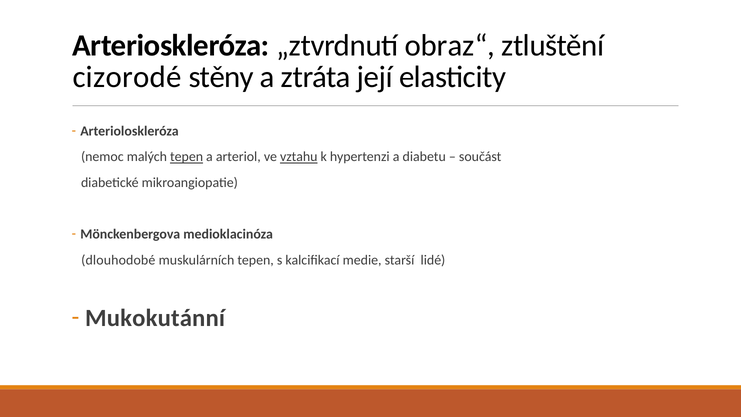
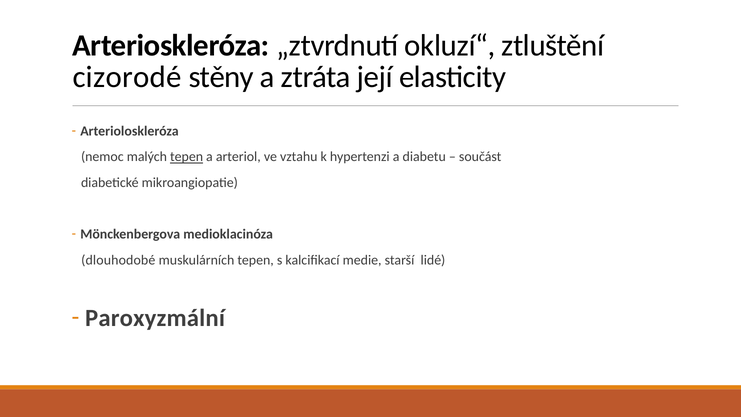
obraz“: obraz“ -> okluzí“ (450, 46)
vztahu underline: present -> none (299, 157)
Mukokutánní: Mukokutánní -> Paroxyzmální (155, 318)
